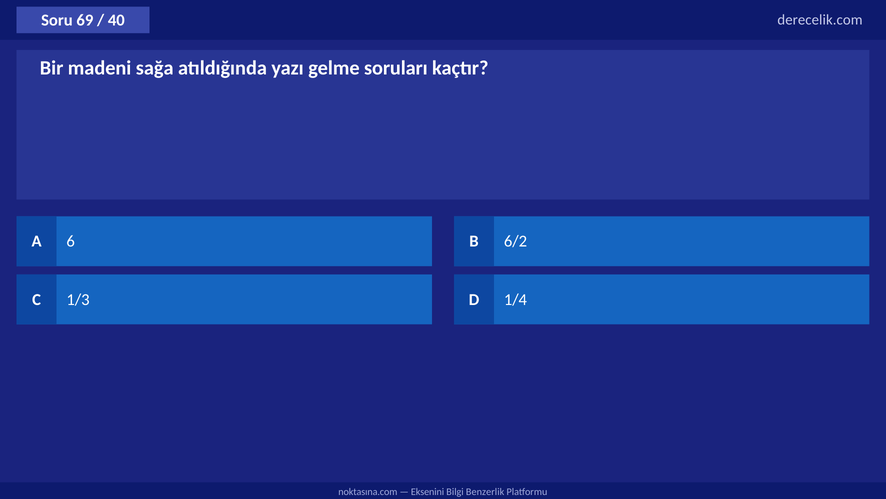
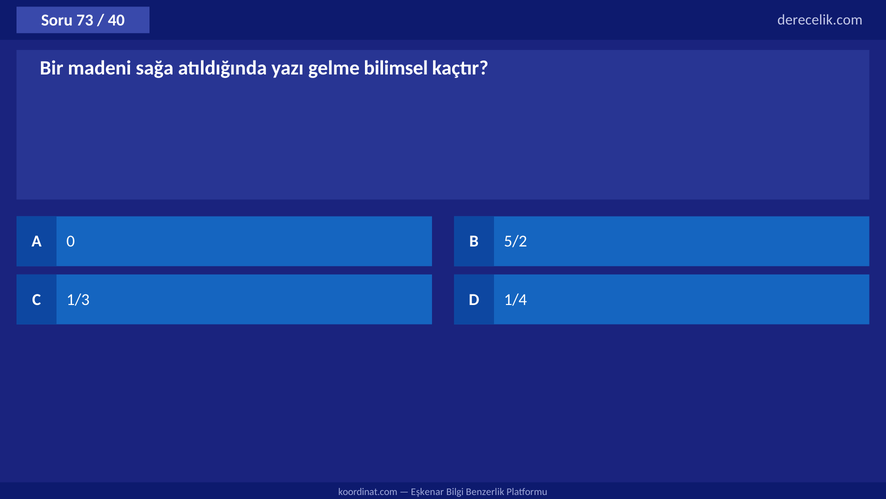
69: 69 -> 73 (85, 20)
soruları: soruları -> bilimsel (396, 68)
6: 6 -> 0 (71, 241)
6/2: 6/2 -> 5/2 (515, 241)
noktasına.com: noktasına.com -> koordinat.com (368, 491)
Eksenini: Eksenini -> Eşkenar (427, 491)
